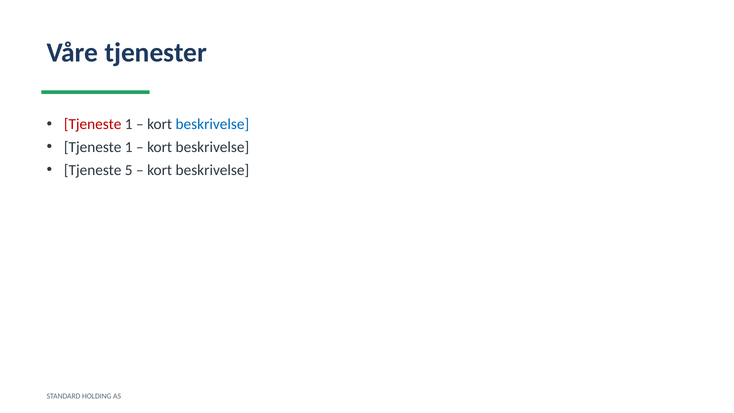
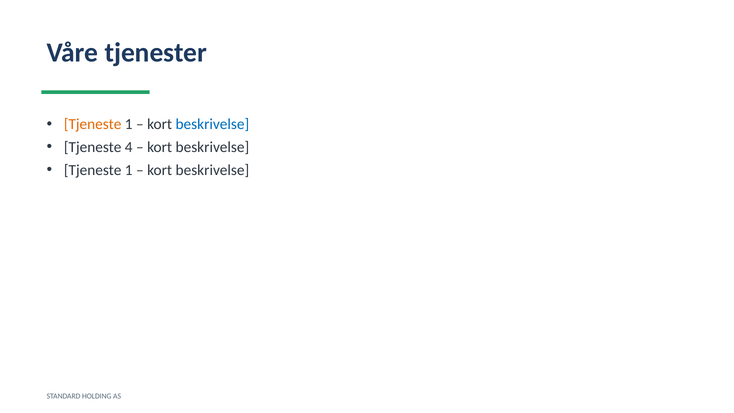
Tjeneste colour: red -> orange (93, 124)
1: 1 -> 4 (129, 147)
5: 5 -> 1 (129, 170)
